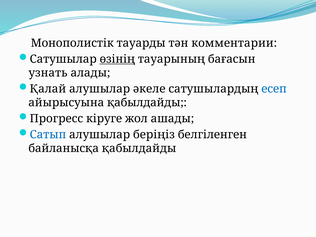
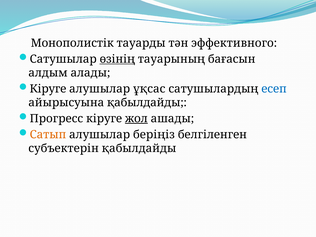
комментарии: комментарии -> эффективного (234, 43)
узнать: узнать -> алдым (48, 73)
Қалай: Қалай -> Кіруге (48, 89)
әкеле: әкеле -> ұқсас (149, 89)
жол underline: none -> present (136, 119)
Сатып colour: blue -> orange (48, 135)
байланысқа: байланысқа -> субъектерін (64, 148)
